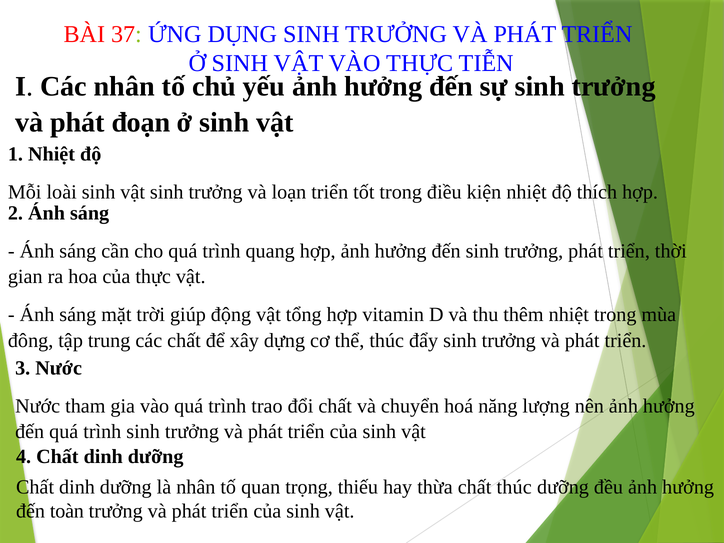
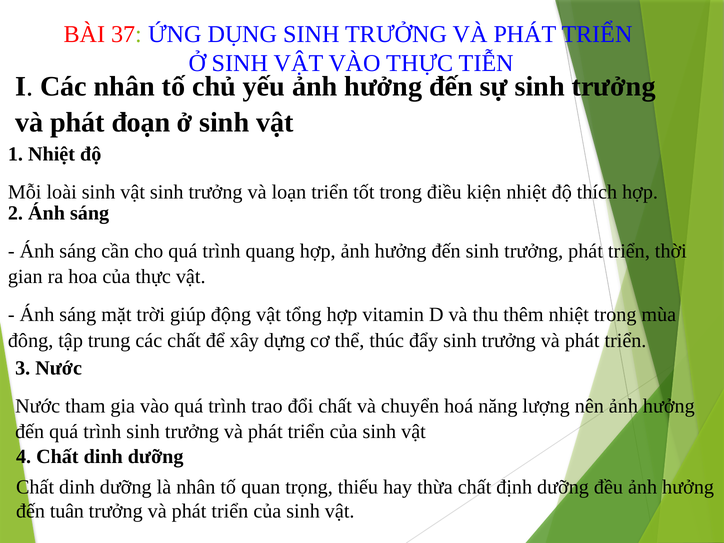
chất thúc: thúc -> định (514, 487)
toàn: toàn -> tuân (67, 511)
